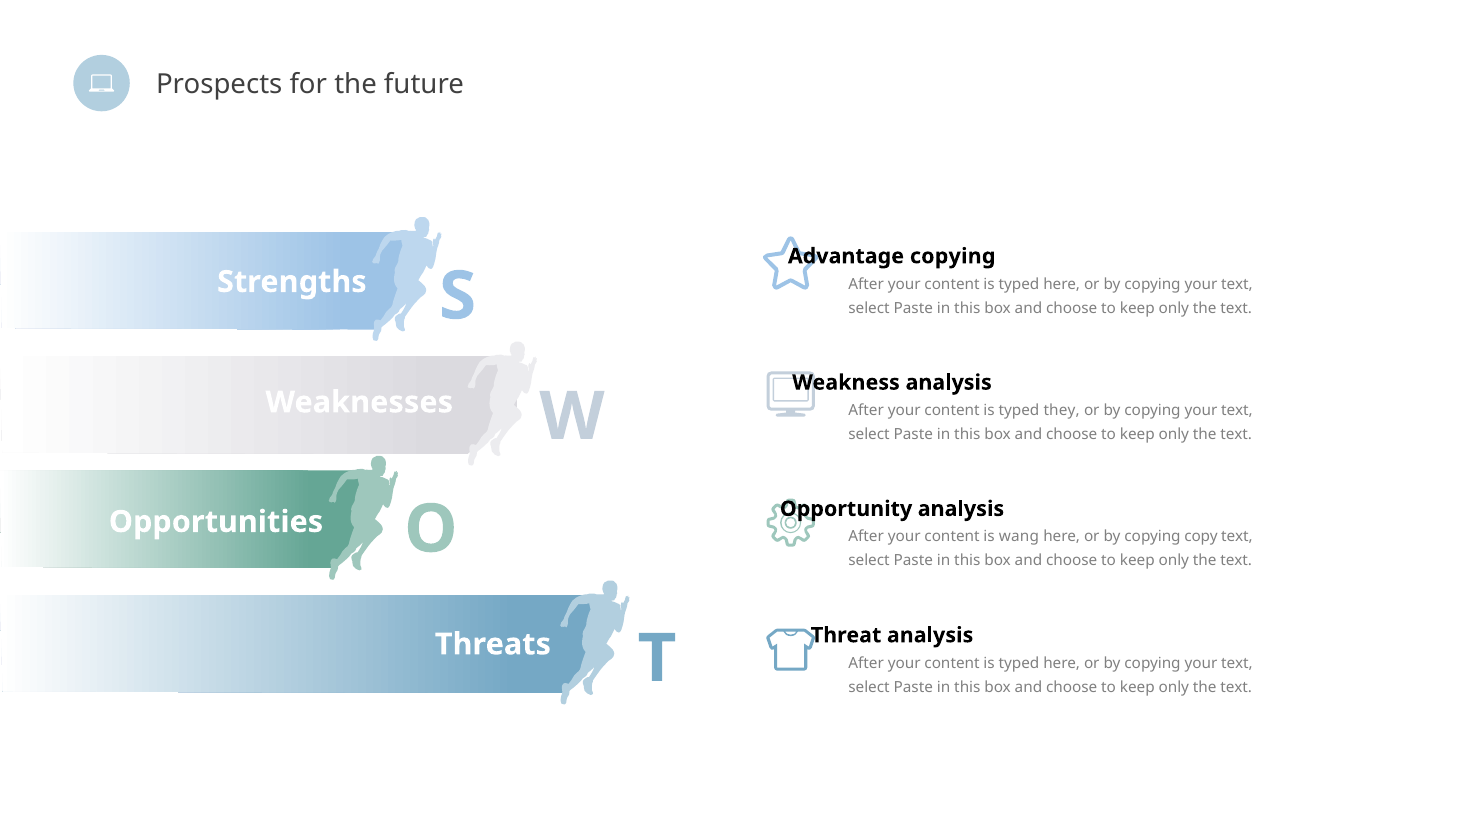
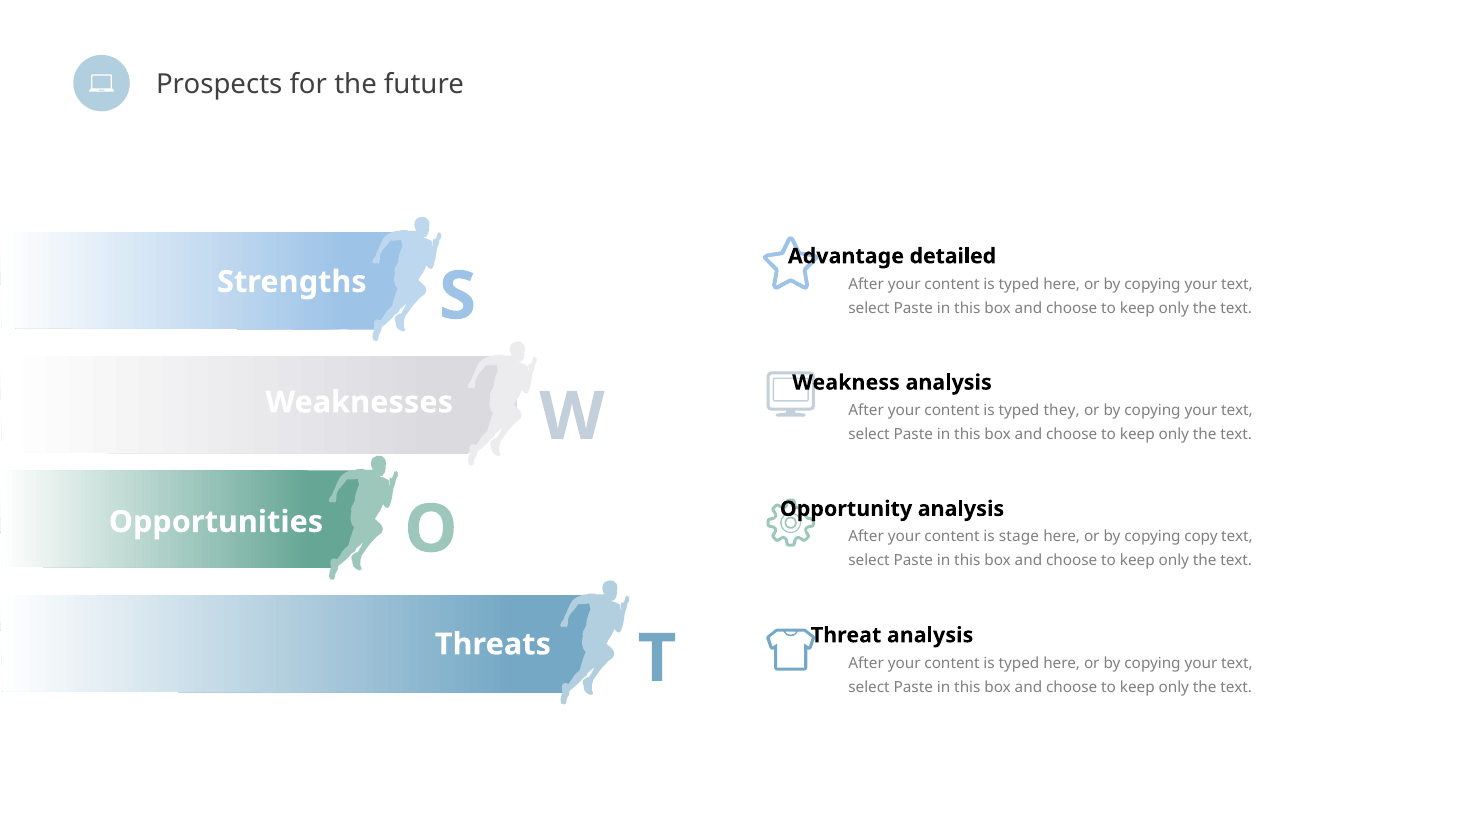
Advantage copying: copying -> detailed (953, 256)
wang: wang -> stage (1019, 537)
